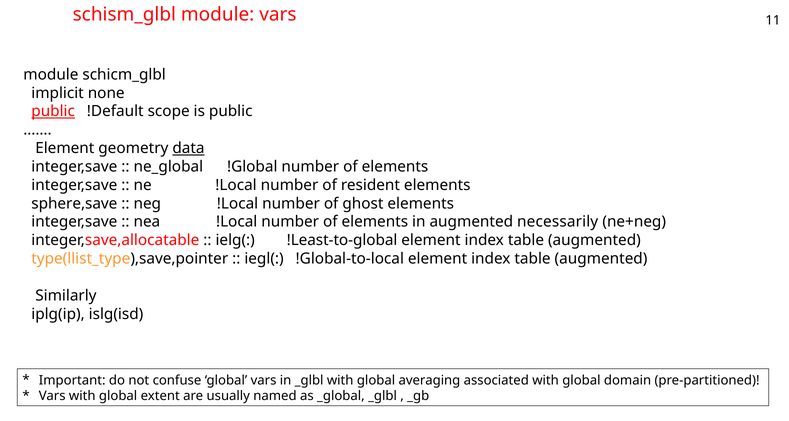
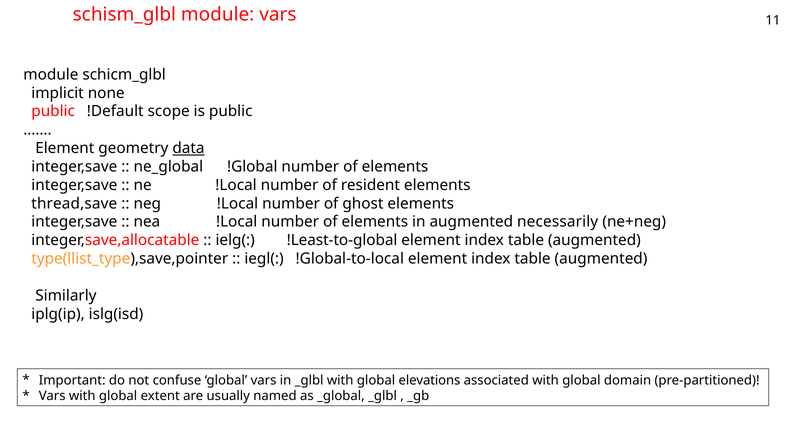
public underline: present -> none (53, 111)
sphere,save: sphere,save -> thread,save (74, 203)
averaging: averaging -> elevations (429, 380)
